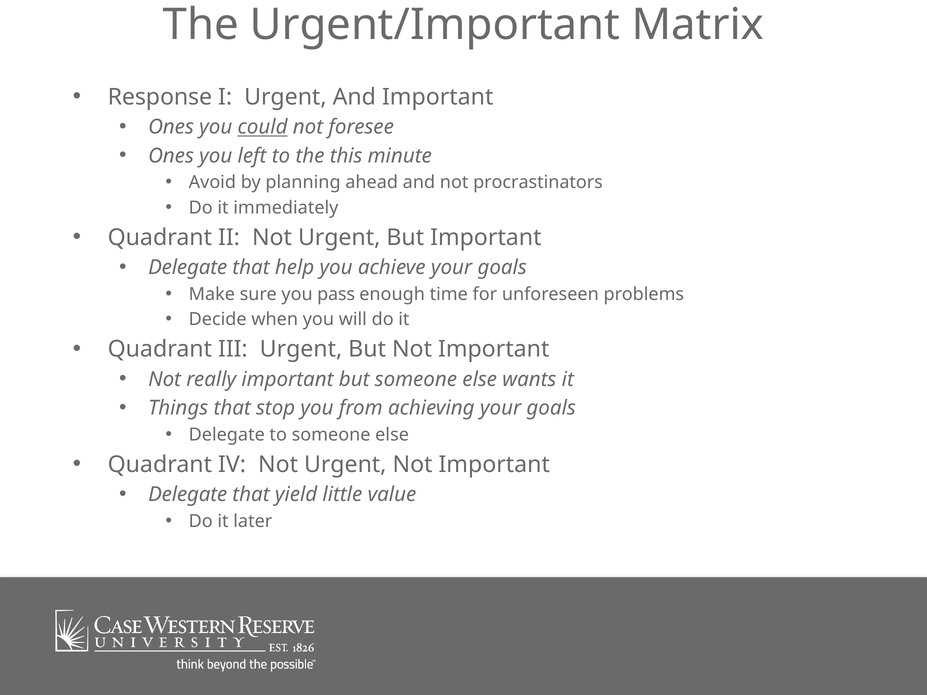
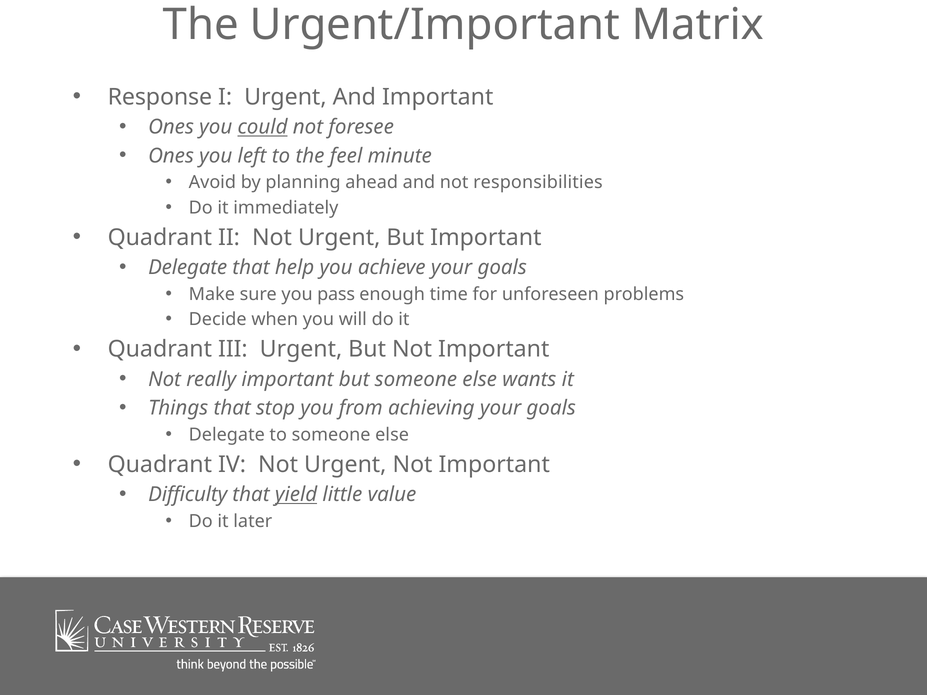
this: this -> feel (346, 156)
procrastinators: procrastinators -> responsibilities (538, 183)
Delegate: Delegate -> Difficulty (188, 495)
yield underline: none -> present (296, 495)
